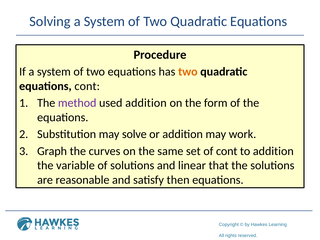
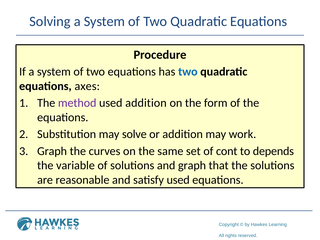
two colour: orange -> blue (188, 72)
equations cont: cont -> axes (87, 86)
to addition: addition -> depends (273, 151)
and linear: linear -> graph (192, 165)
satisfy then: then -> used (178, 180)
